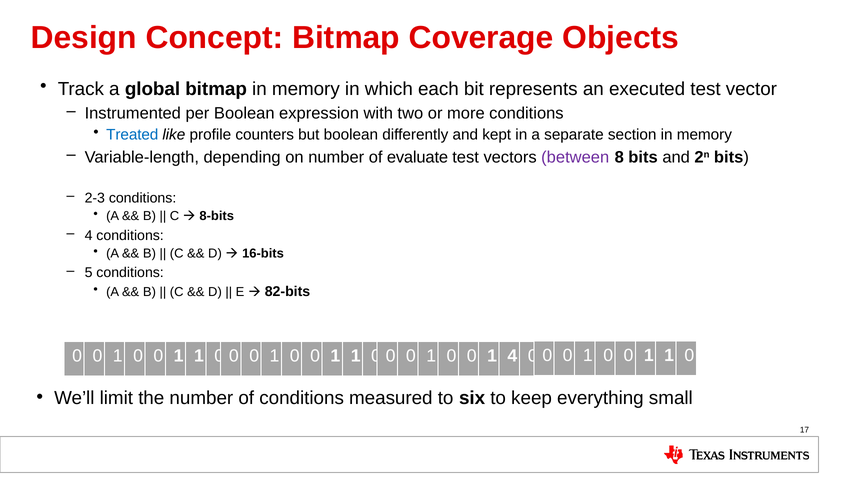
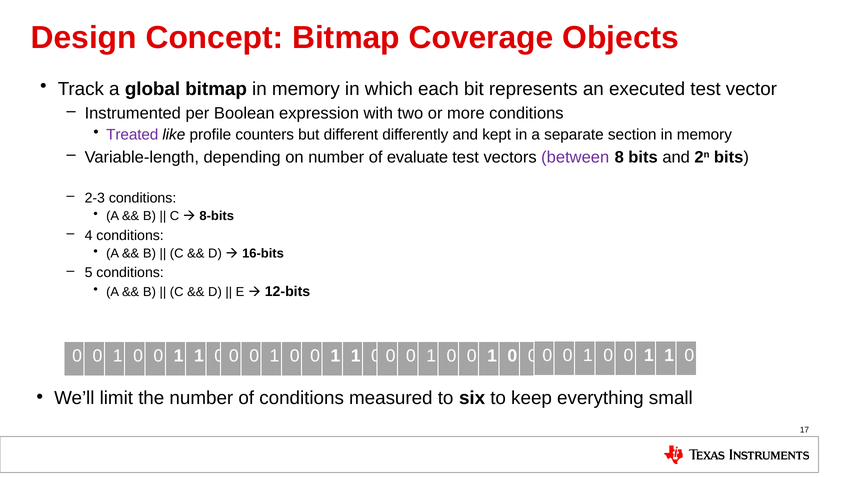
Treated colour: blue -> purple (132, 135)
but boolean: boolean -> different (351, 135)
82-bits: 82-bits -> 12-bits (287, 292)
4: 4 -> 0 (512, 356)
